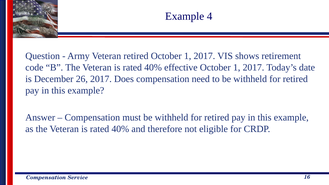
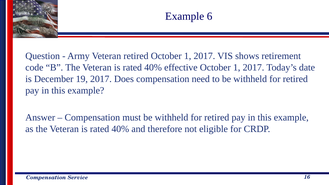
4: 4 -> 6 (210, 16)
26: 26 -> 19 (82, 79)
